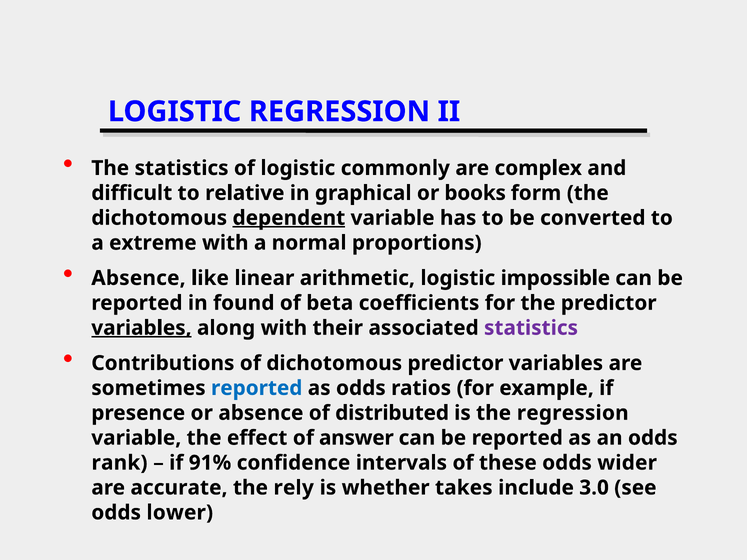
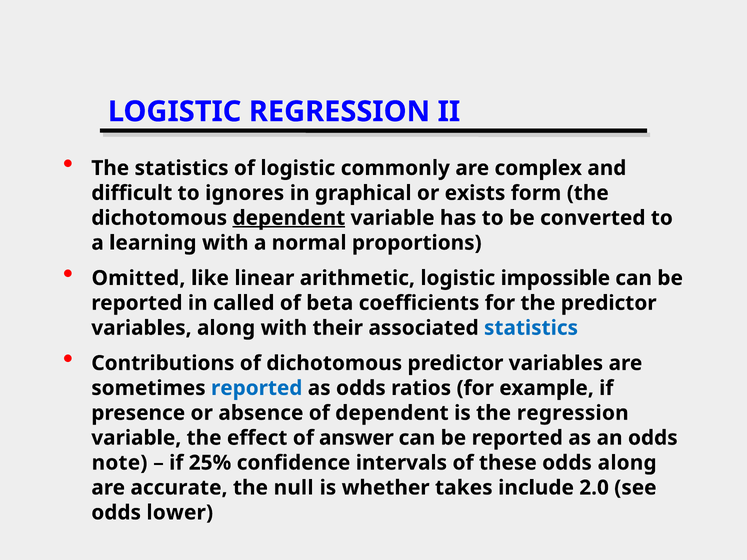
relative: relative -> ignores (245, 193)
books: books -> exists (475, 193)
extreme: extreme -> learning (153, 243)
Absence: Absence -> Omitted (138, 278)
found: found -> called (244, 303)
variables underline: present -> none (141, 328)
statistics colour: purple -> blue (531, 328)
of distributed: distributed -> dependent (392, 413)
rank: rank -> note (120, 463)
91%: 91% -> 25% (210, 463)
odds wider: wider -> along (627, 463)
rely: rely -> null (294, 488)
3.0: 3.0 -> 2.0 (594, 488)
